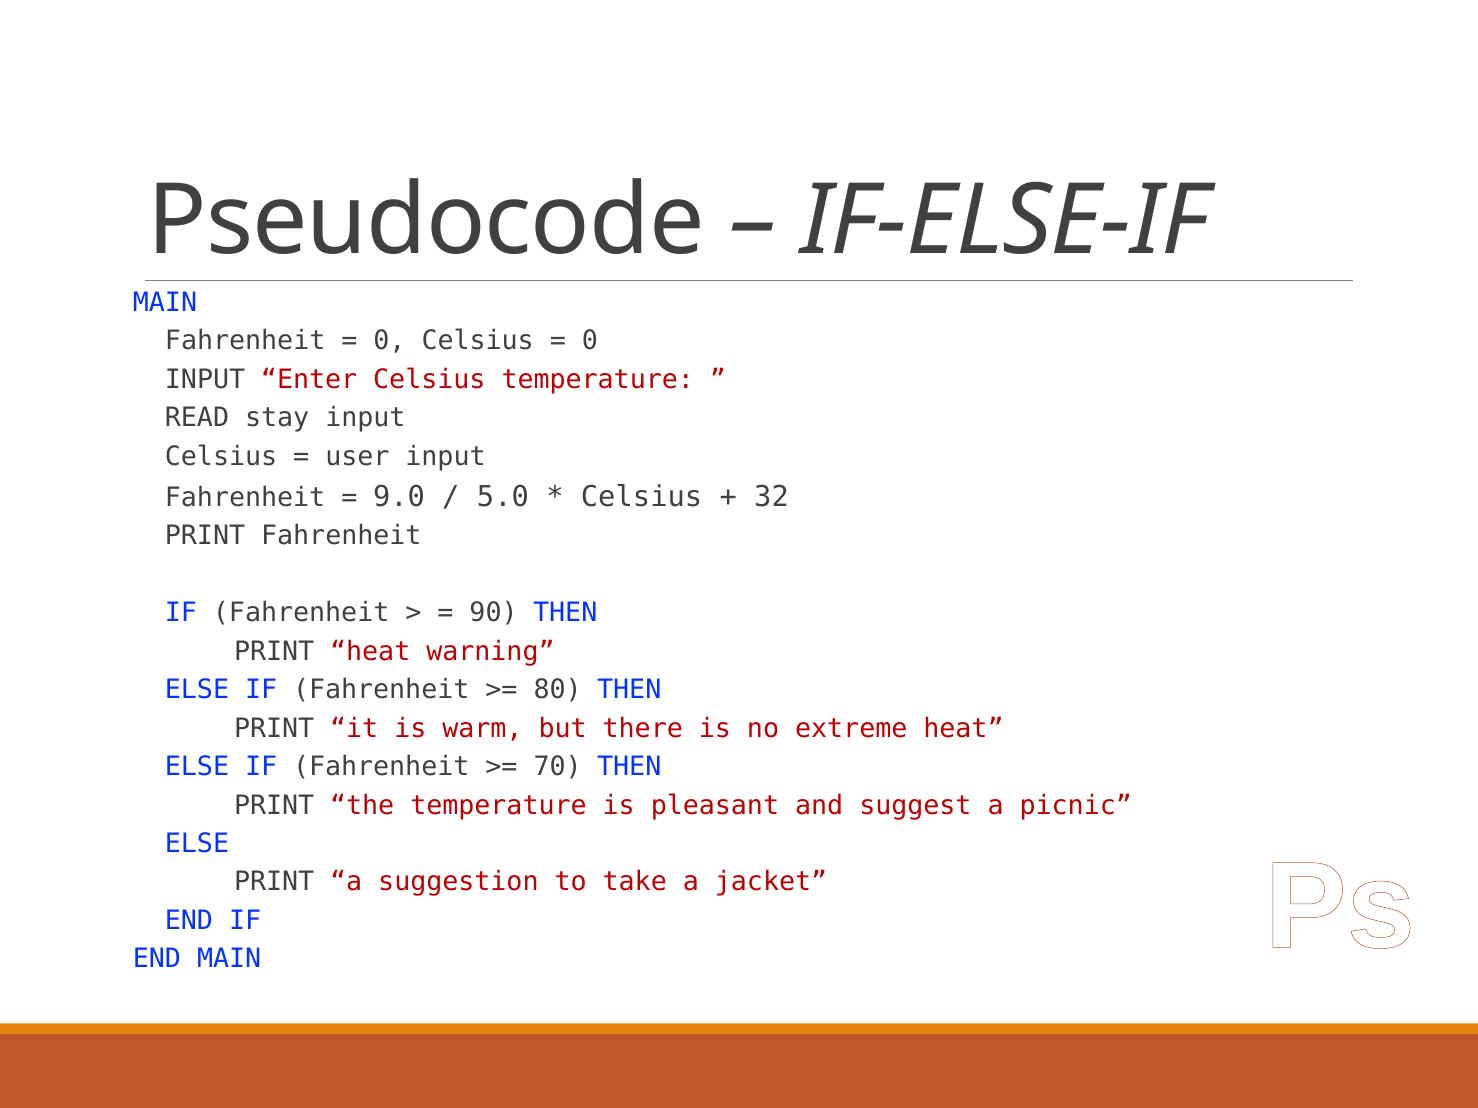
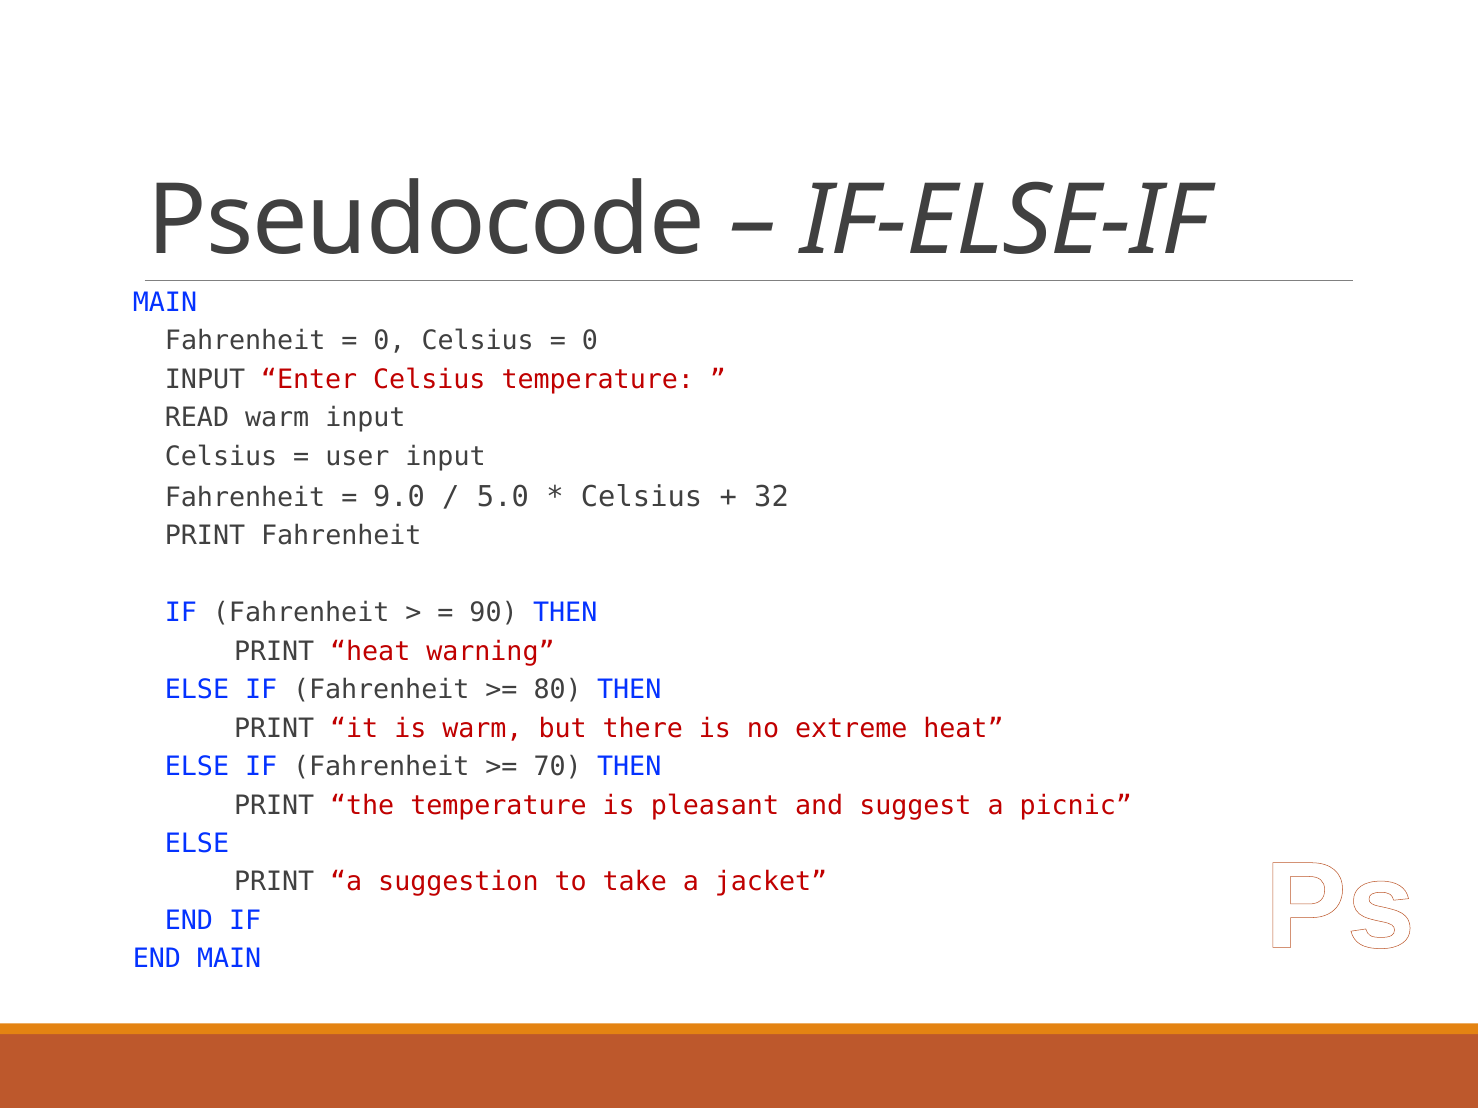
READ stay: stay -> warm (277, 418)
